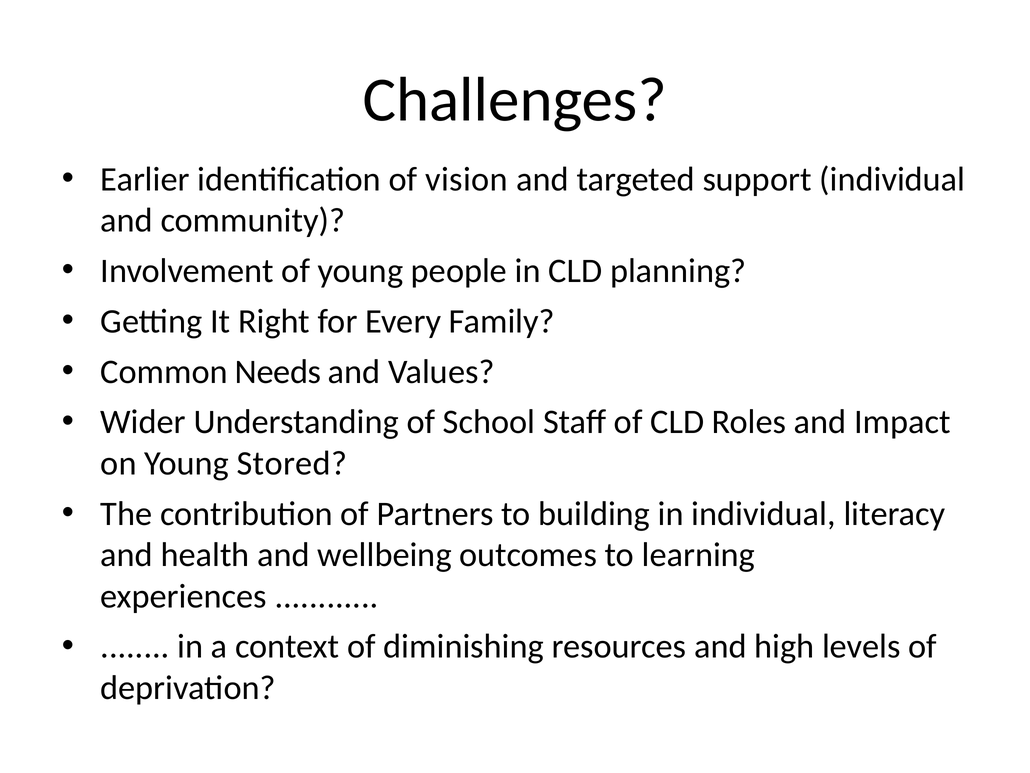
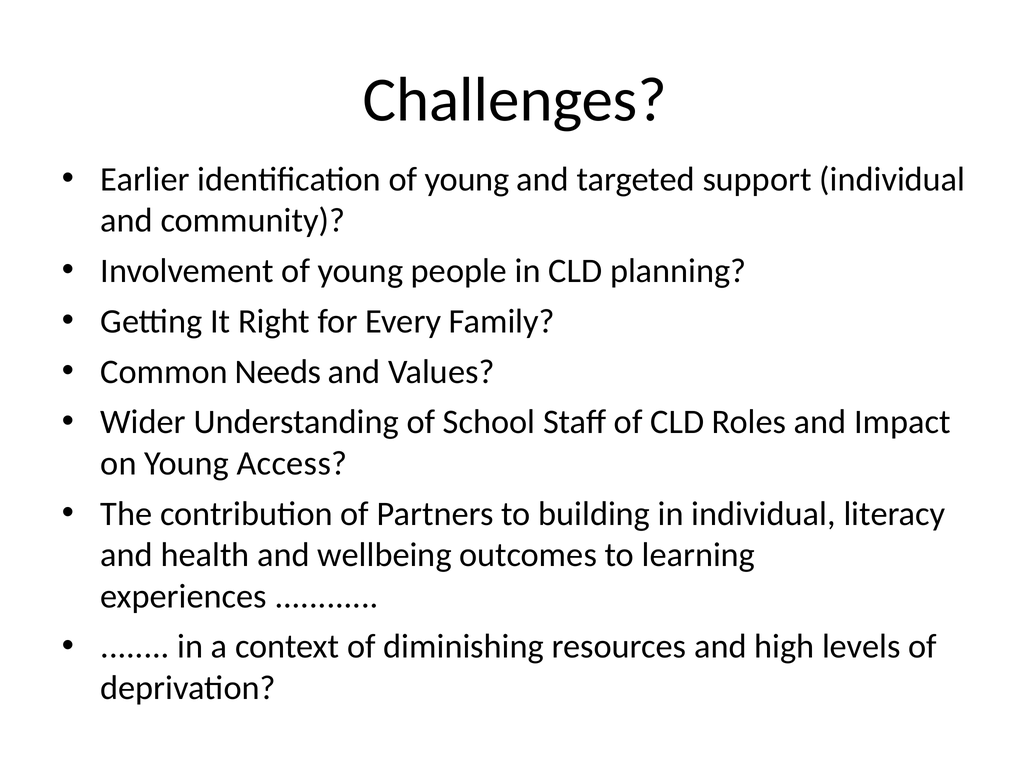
identification of vision: vision -> young (467, 179)
Stored: Stored -> Access (292, 463)
